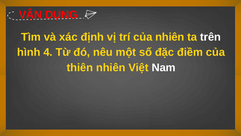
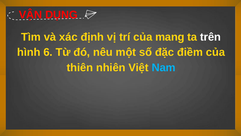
của nhiên: nhiên -> mang (170, 37)
4: 4 -> 6 (48, 52)
Nam colour: white -> light blue (164, 67)
